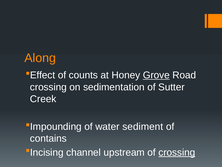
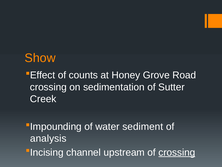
Along: Along -> Show (40, 58)
Grove underline: present -> none (156, 75)
contains: contains -> analysis (48, 138)
